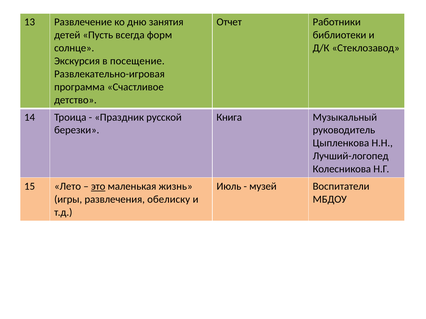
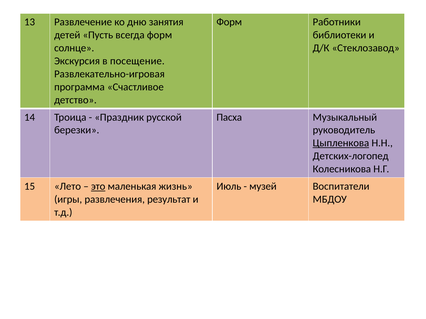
Отчет: Отчет -> Форм (229, 22)
Книга: Книга -> Пасха (229, 117)
Цыпленкова underline: none -> present (341, 143)
Лучший-логопед: Лучший-логопед -> Детских-логопед (351, 156)
обелиску: обелиску -> результат (169, 200)
